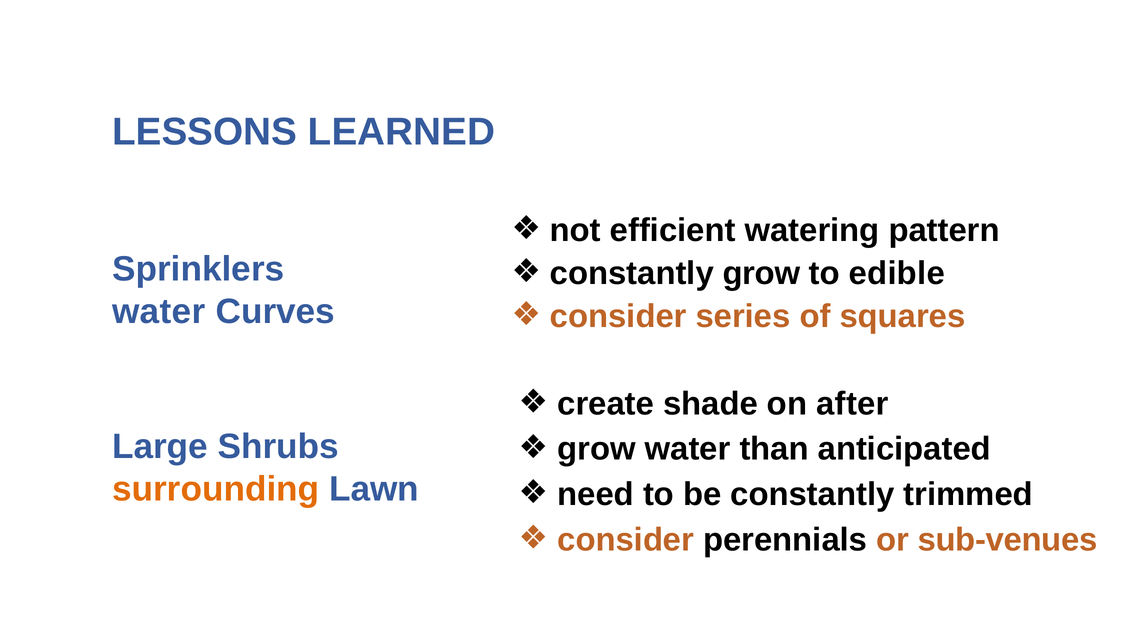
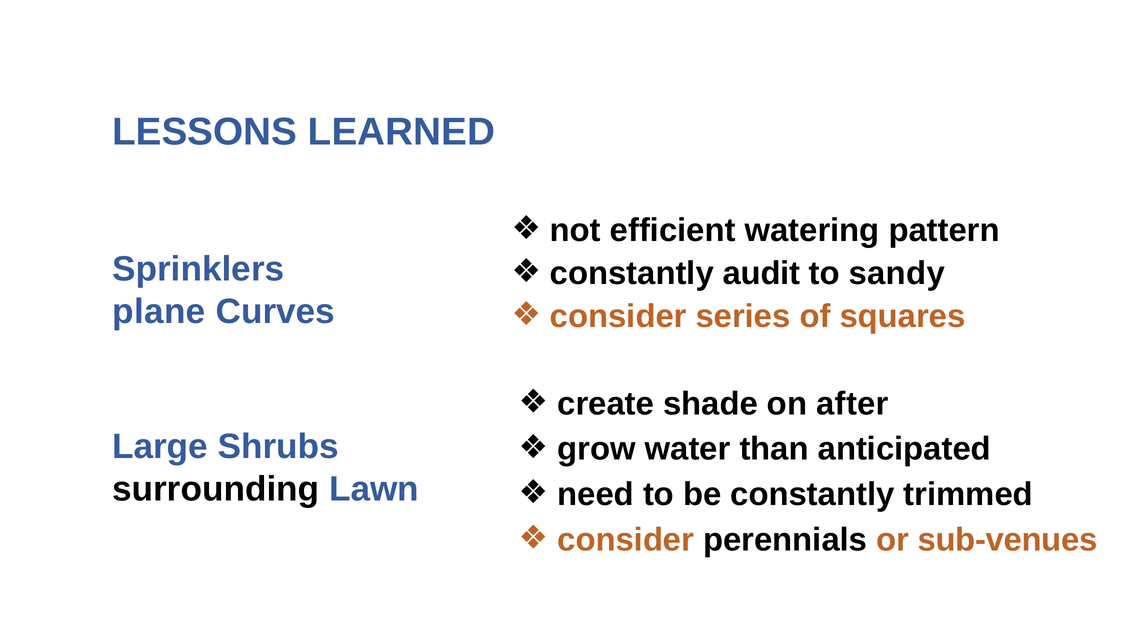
constantly grow: grow -> audit (761, 273)
edible: edible -> sandy (897, 273)
water: water -> plane (159, 311)
surrounding colour: orange -> black (216, 489)
